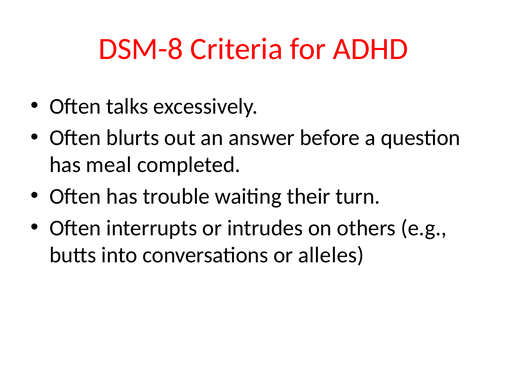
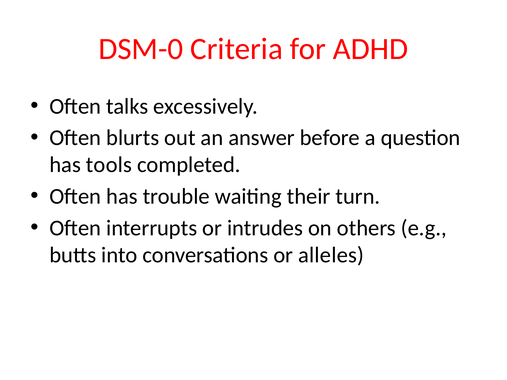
DSM-8: DSM-8 -> DSM-0 (141, 49)
meal: meal -> tools (109, 165)
